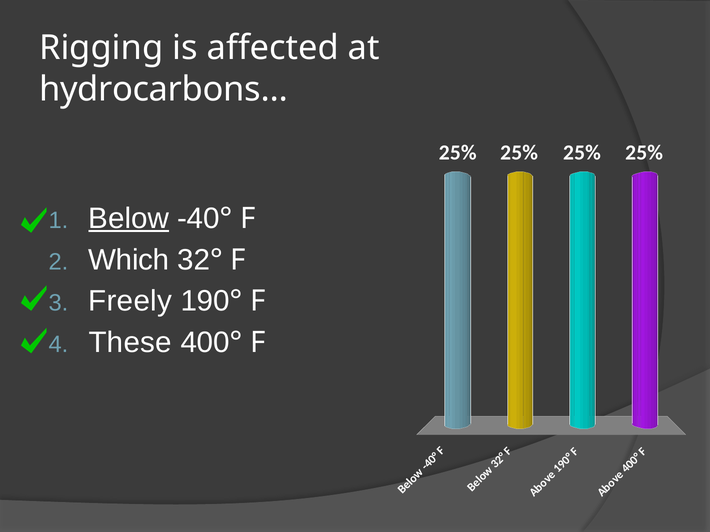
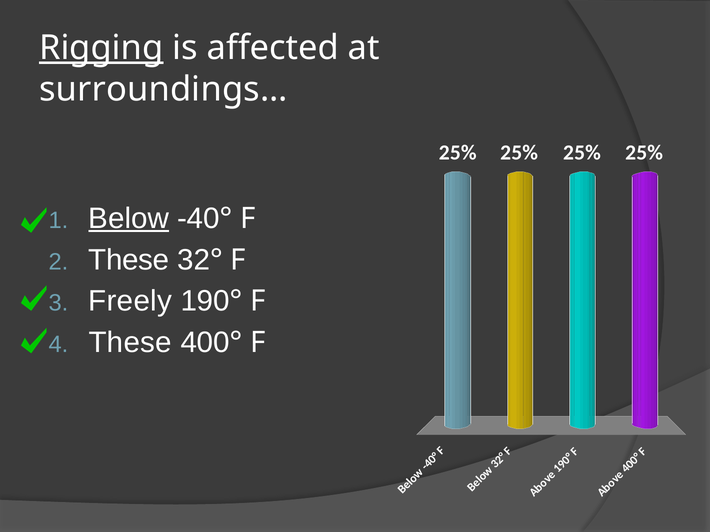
Rigging underline: none -> present (101, 48)
hydrocarbons…: hydrocarbons… -> surroundings… (163, 89)
Which: Which -> These (129, 260)
